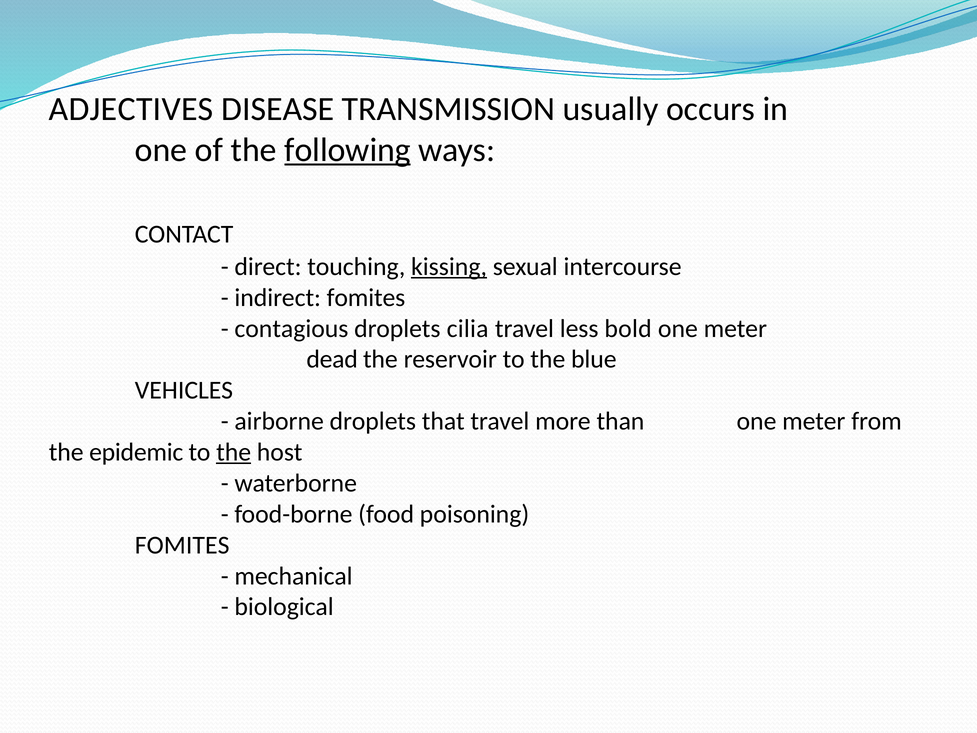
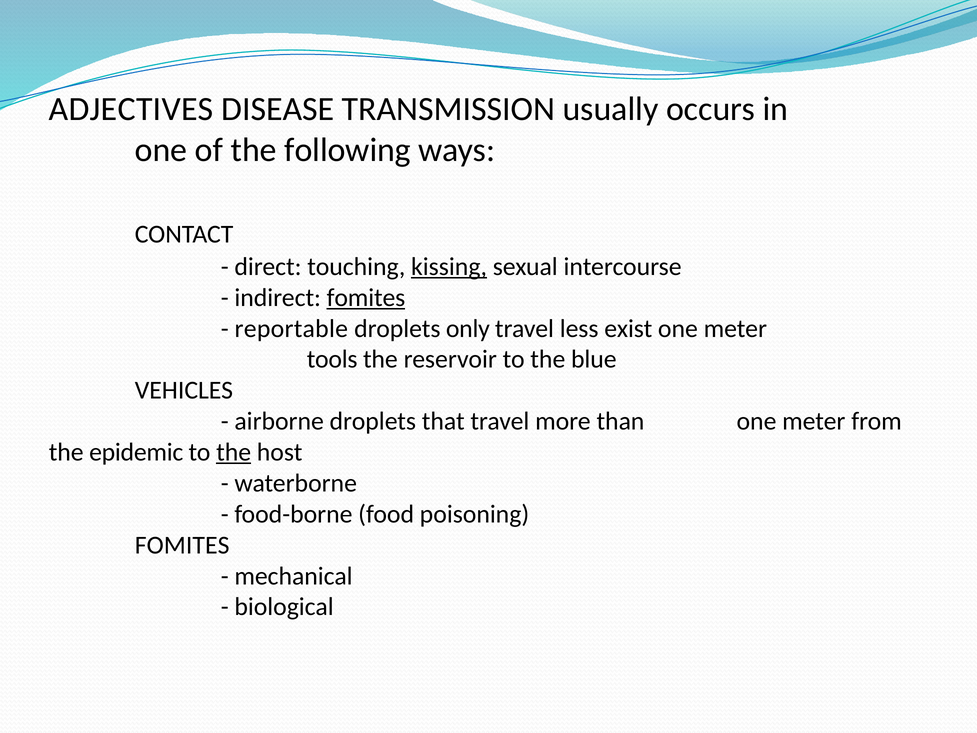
following underline: present -> none (348, 150)
fomites underline: none -> present (366, 297)
contagious: contagious -> reportable (291, 328)
cilia: cilia -> only (468, 328)
bold: bold -> exist (628, 328)
dead: dead -> tools (332, 359)
